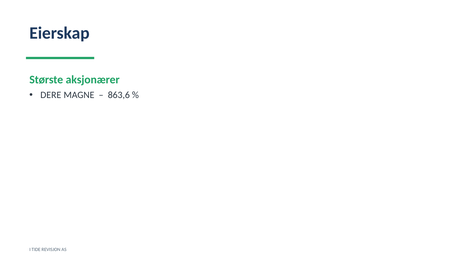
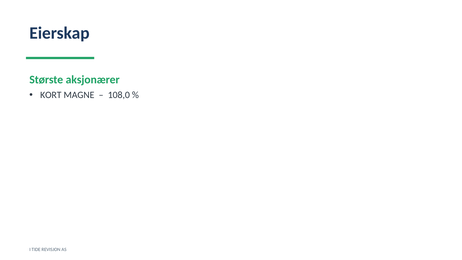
DERE: DERE -> KORT (51, 95)
863,6: 863,6 -> 108,0 (119, 95)
